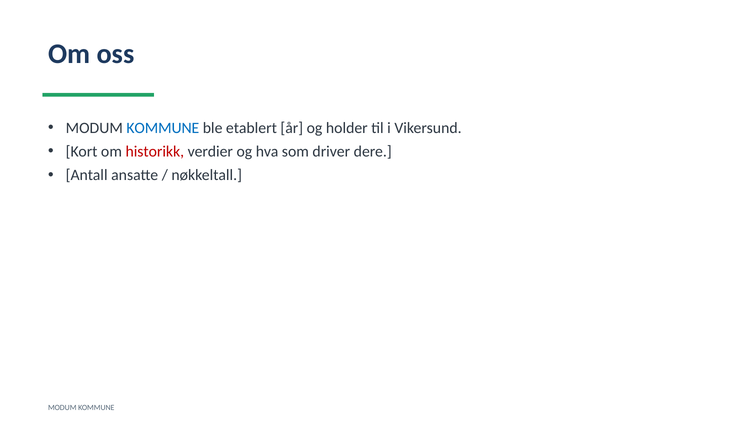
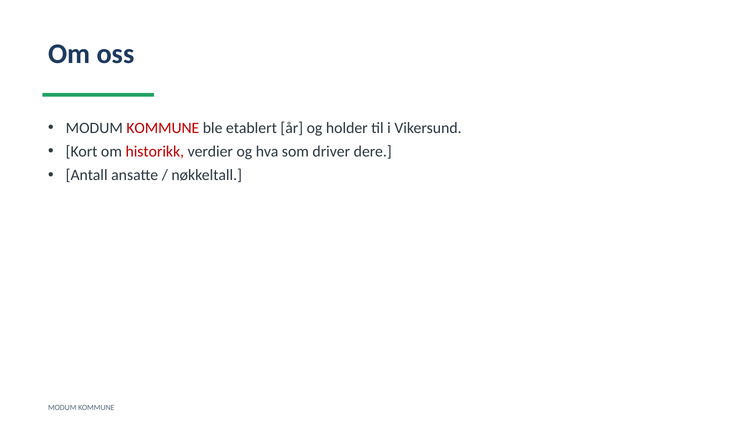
KOMMUNE colour: blue -> red (163, 128)
